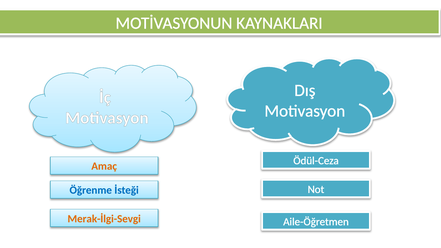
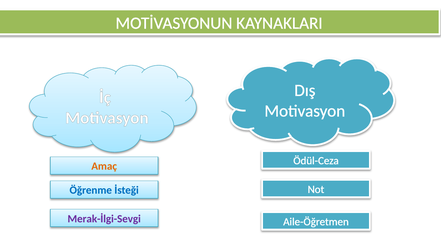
Merak-İlgi-Sevgi colour: orange -> purple (104, 219)
